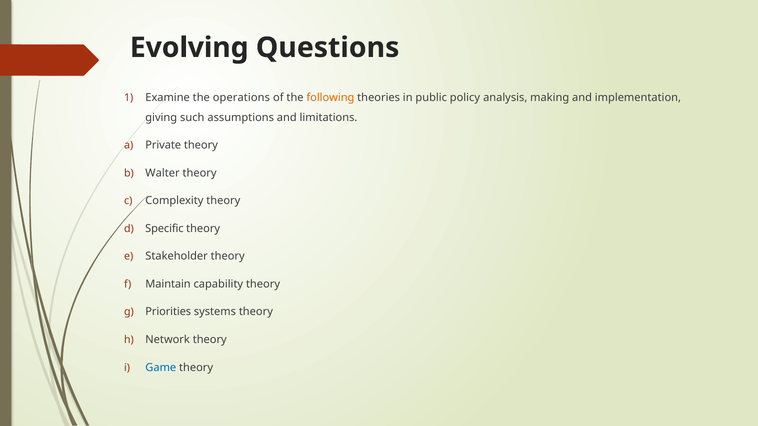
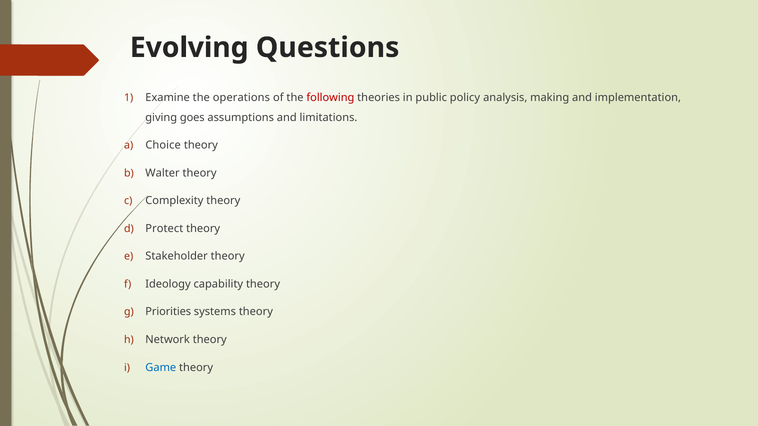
following colour: orange -> red (330, 98)
such: such -> goes (192, 118)
Private: Private -> Choice (163, 145)
Specific: Specific -> Protect (164, 229)
Maintain: Maintain -> Ideology (168, 284)
